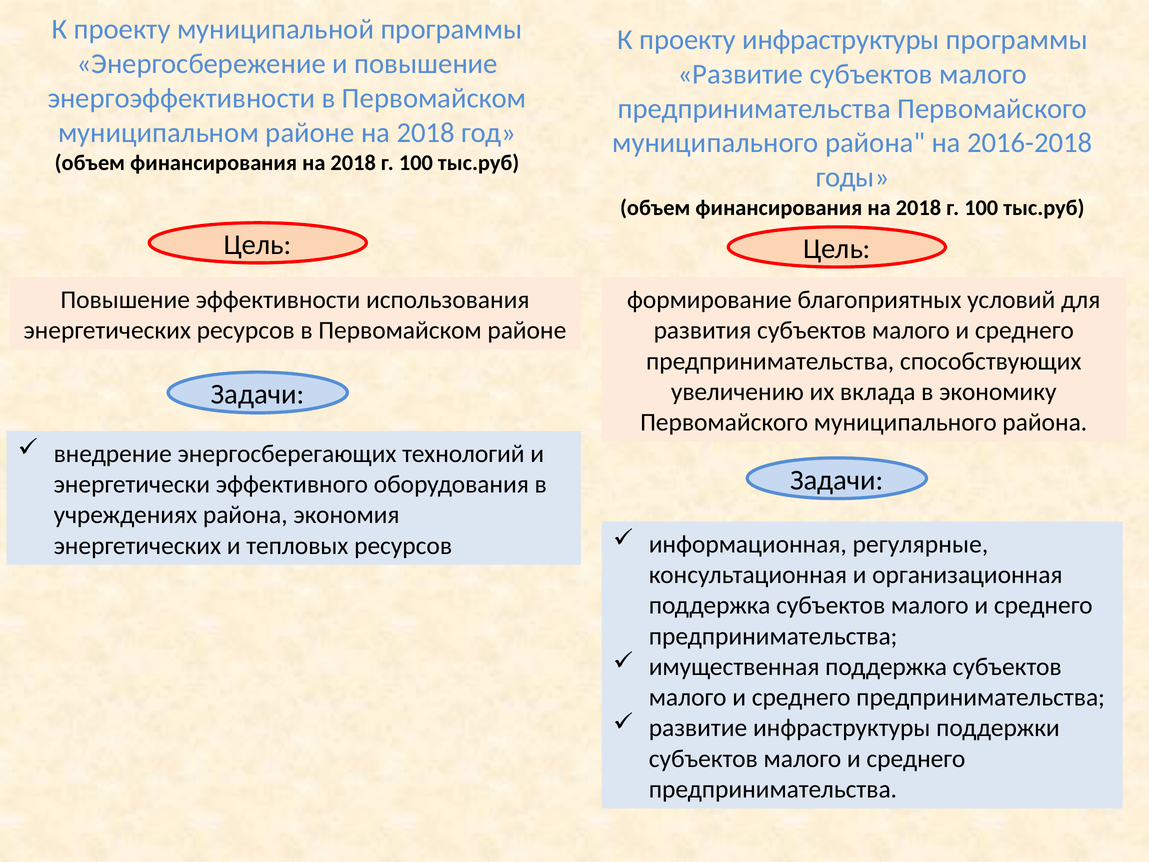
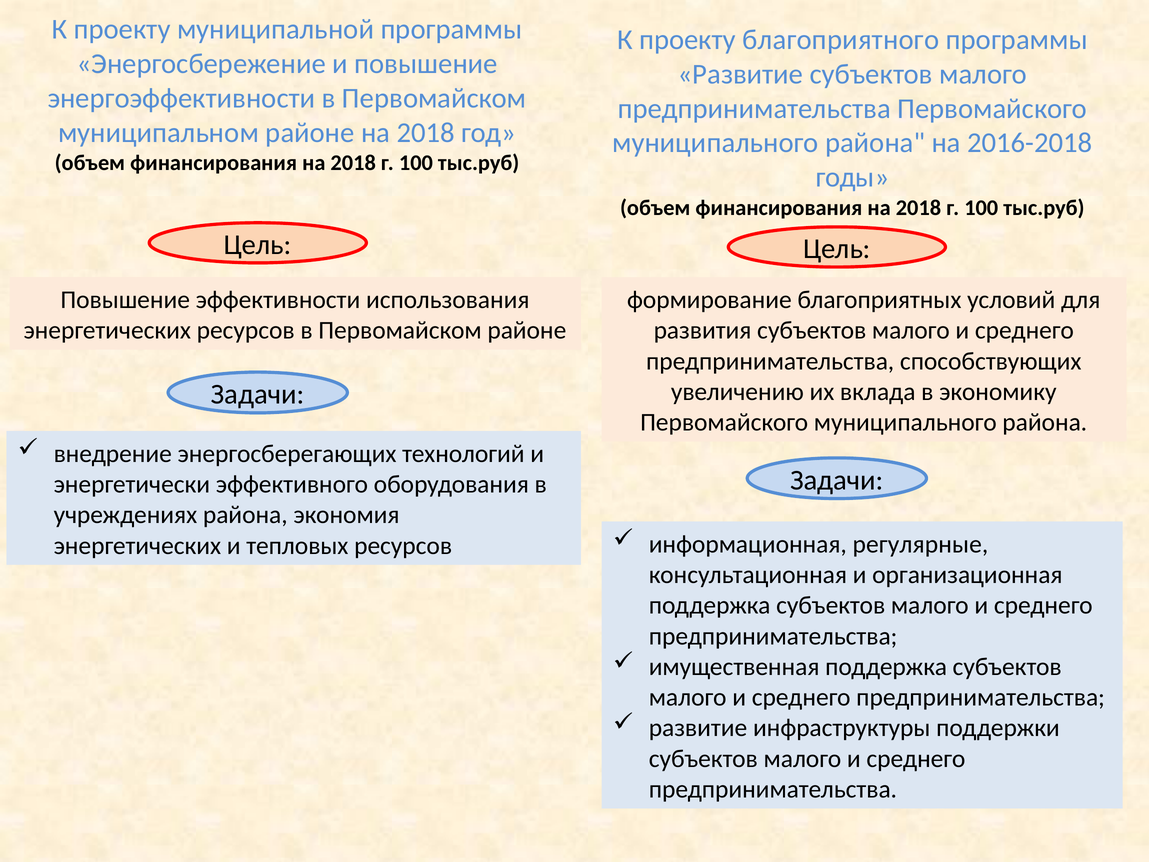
проекту инфраструктуры: инфраструктуры -> благоприятного (841, 40)
